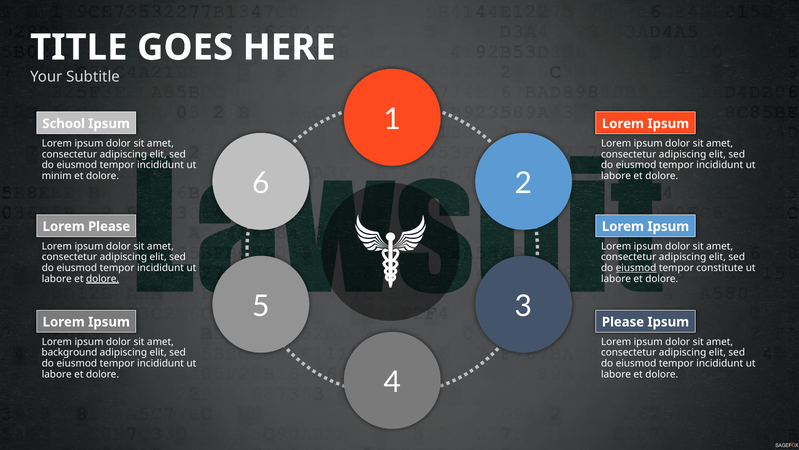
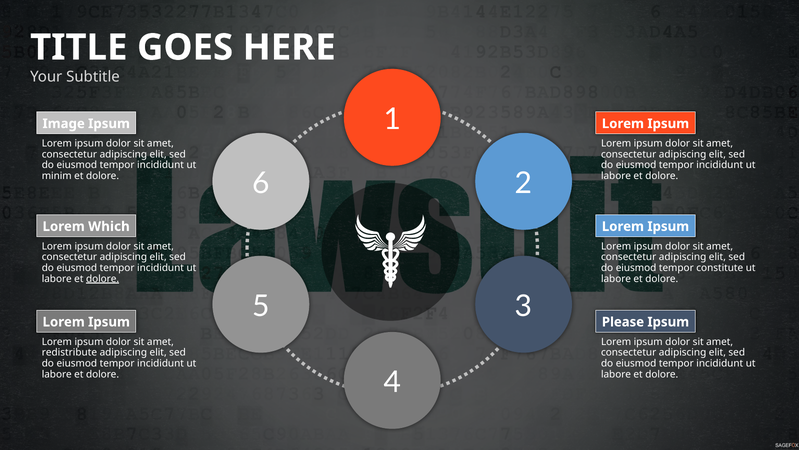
School: School -> Image (64, 124)
Lorem Please: Please -> Which (109, 226)
eiusmod underline: present -> none (636, 268)
background: background -> redistribute (69, 352)
